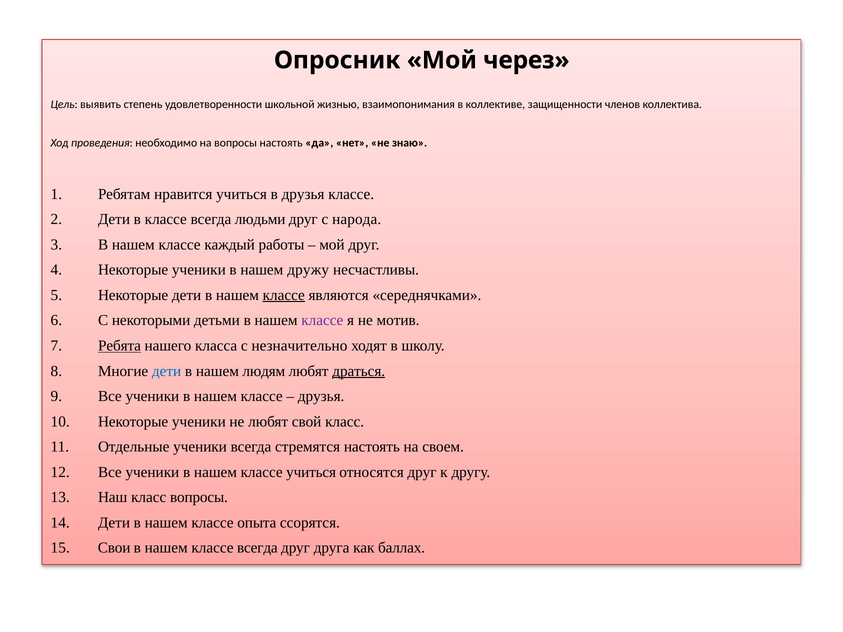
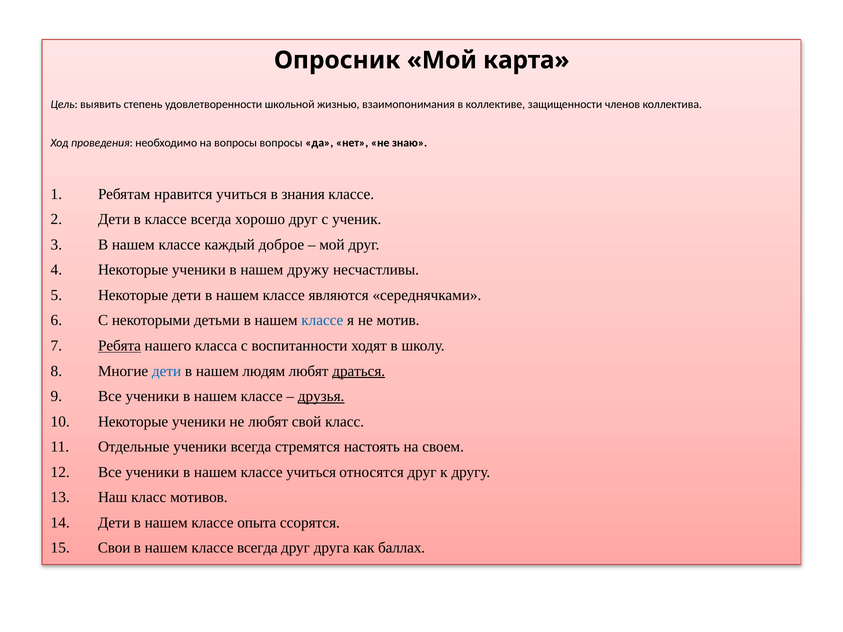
через: через -> карта (526, 60)
вопросы настоять: настоять -> вопросы (281, 143)
в друзья: друзья -> знания (303, 194)
людьми: людьми -> хорошо (260, 219)
народа: народа -> ученик (357, 219)
работы: работы -> доброе (281, 245)
классе underline: present -> none (284, 295)
классе colour: purple -> blue (322, 321)
незначительно: незначительно -> воспитанности (300, 346)
друзья underline: none -> present (321, 396)
класс вопросы: вопросы -> мотивов (199, 498)
